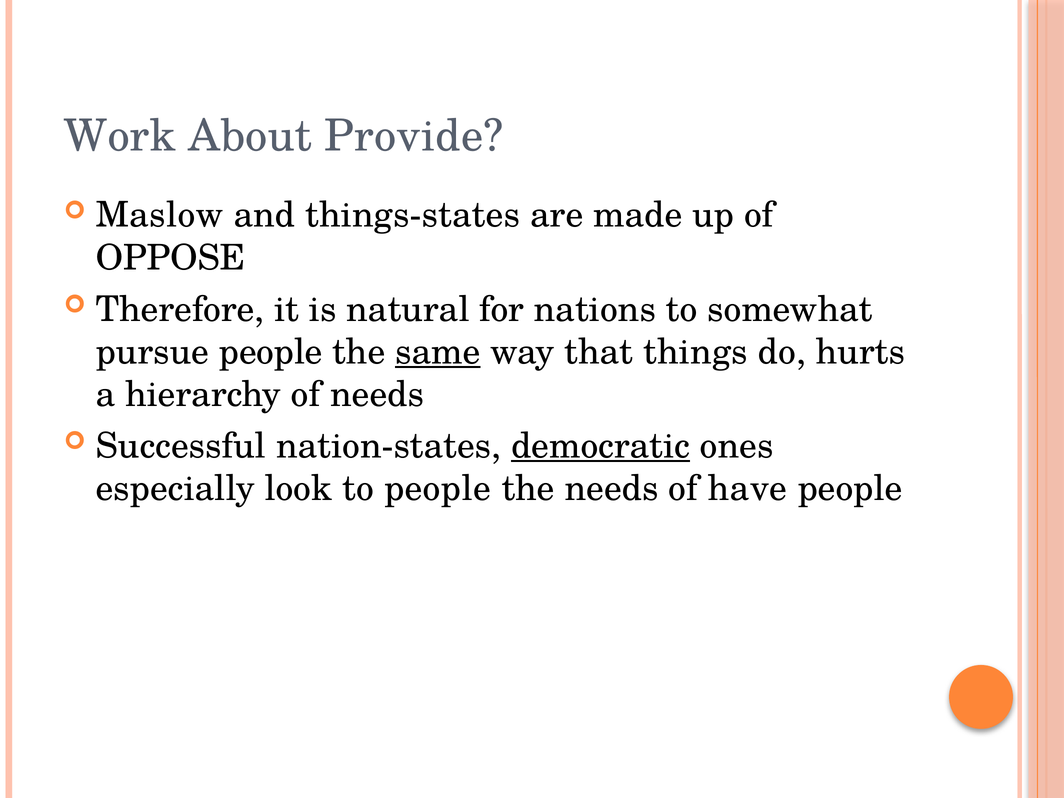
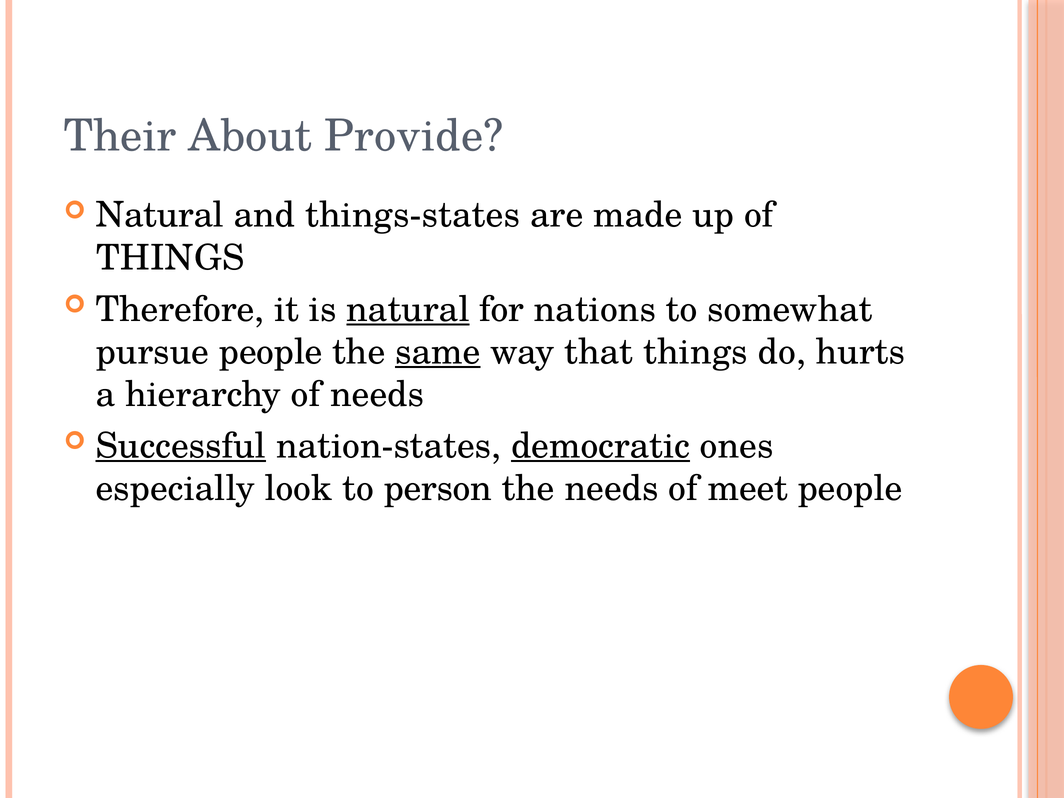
Work: Work -> Their (120, 136)
Maslow: Maslow -> Natural (160, 215)
OPPOSE: OPPOSE -> THINGS (170, 258)
natural underline: none -> present (408, 309)
Successful underline: none -> present (181, 446)
to people: people -> person (438, 488)
have: have -> meet (748, 488)
